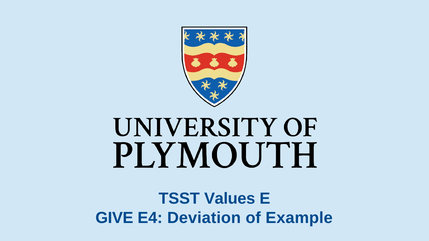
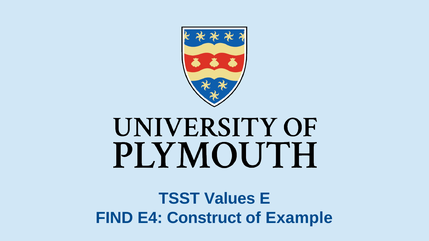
GIVE: GIVE -> FIND (114, 218)
Deviation: Deviation -> Construct (204, 218)
